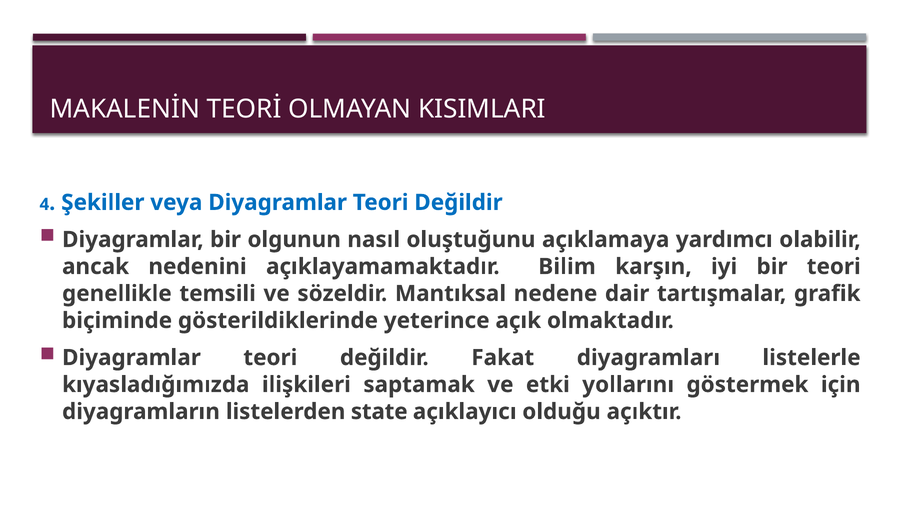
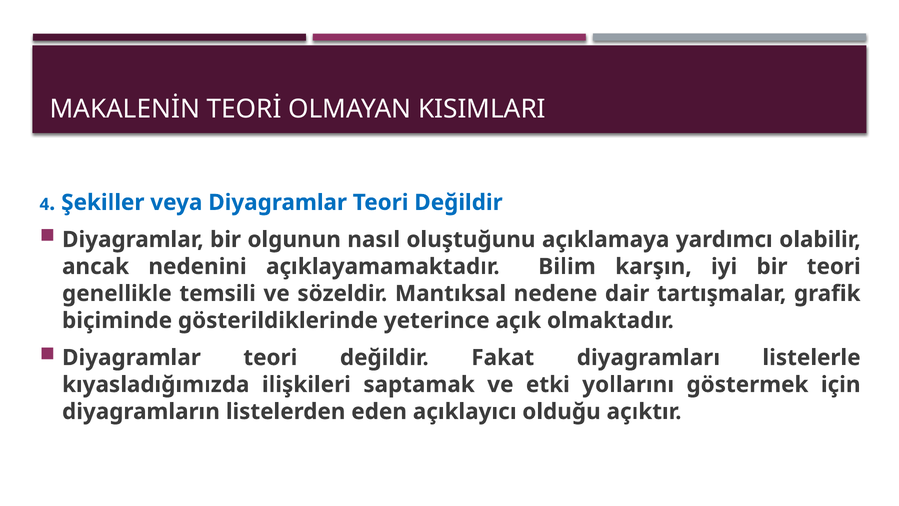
state: state -> eden (379, 411)
